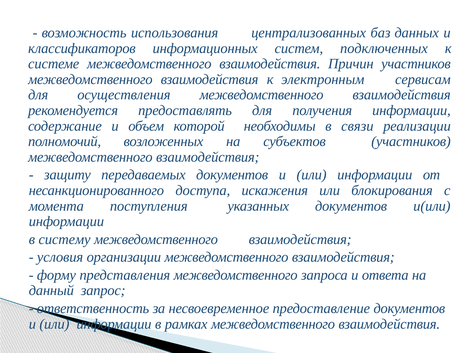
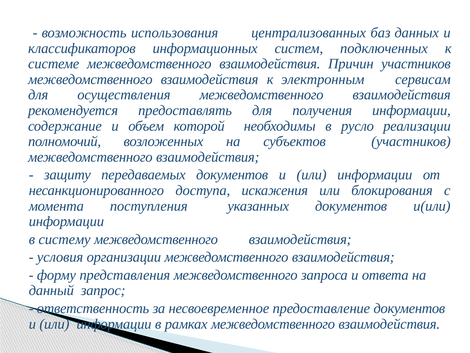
связи: связи -> русло (358, 126)
